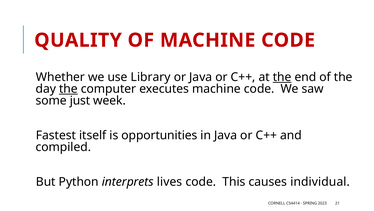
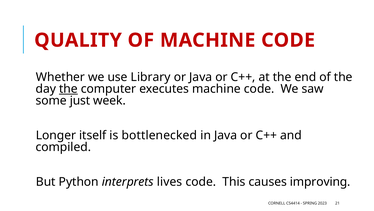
the underline: present -> none (282, 77)
Fastest: Fastest -> Longer (56, 135)
opportunities: opportunities -> bottlenecked (159, 135)
individual: individual -> improving (320, 181)
